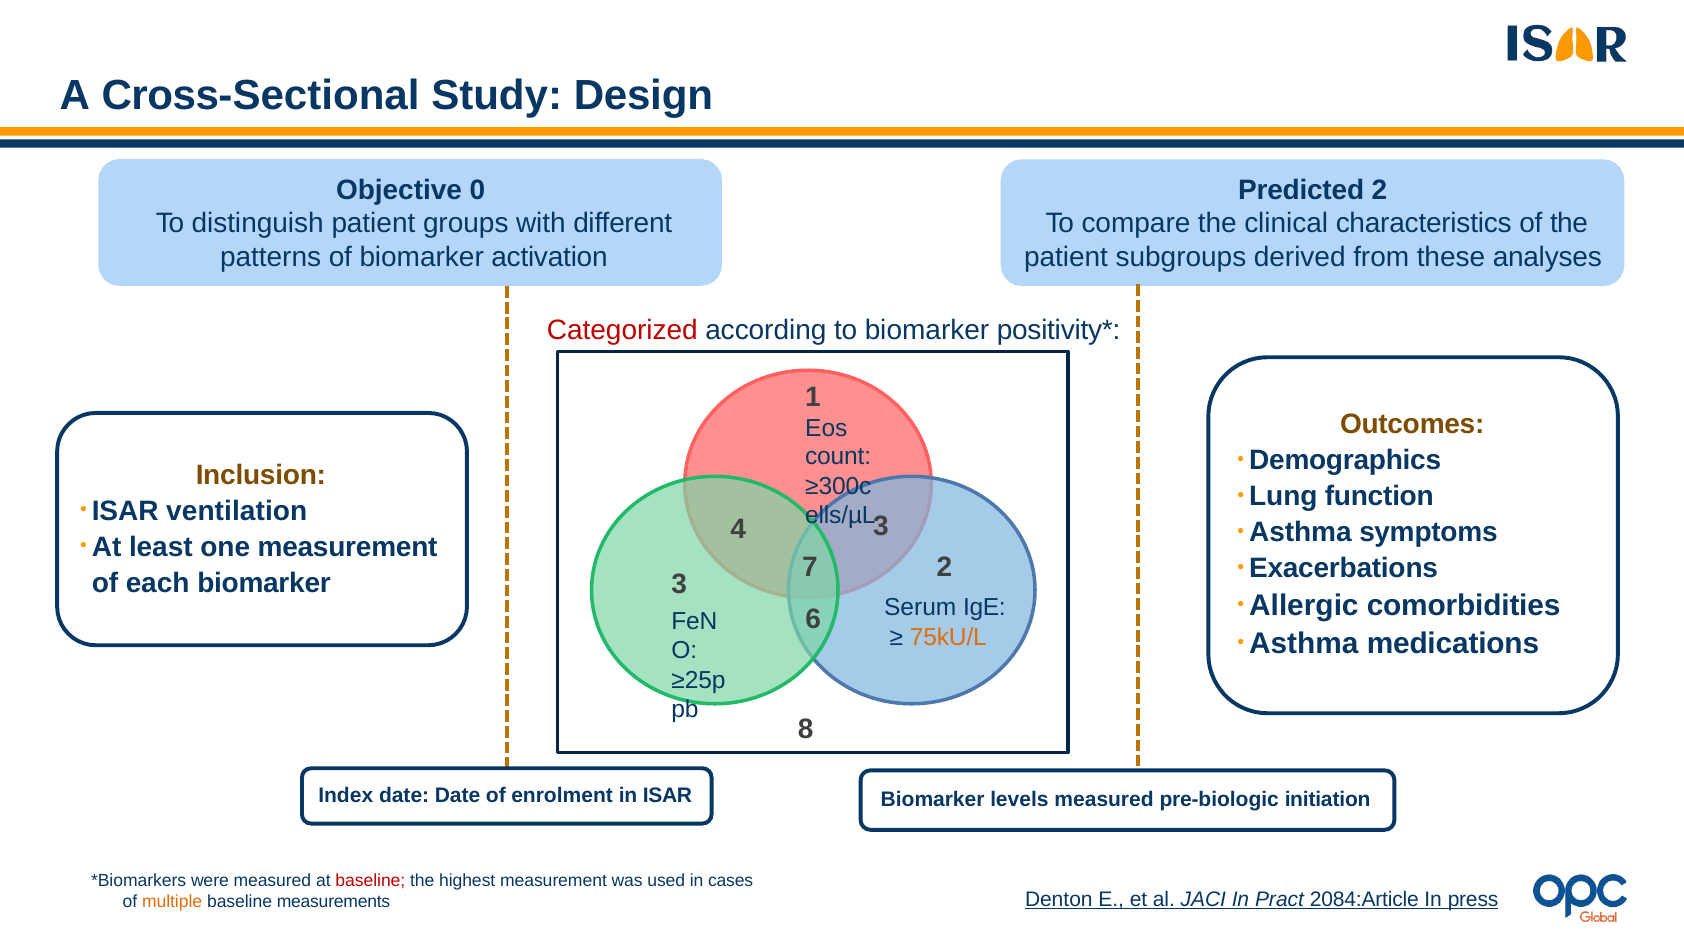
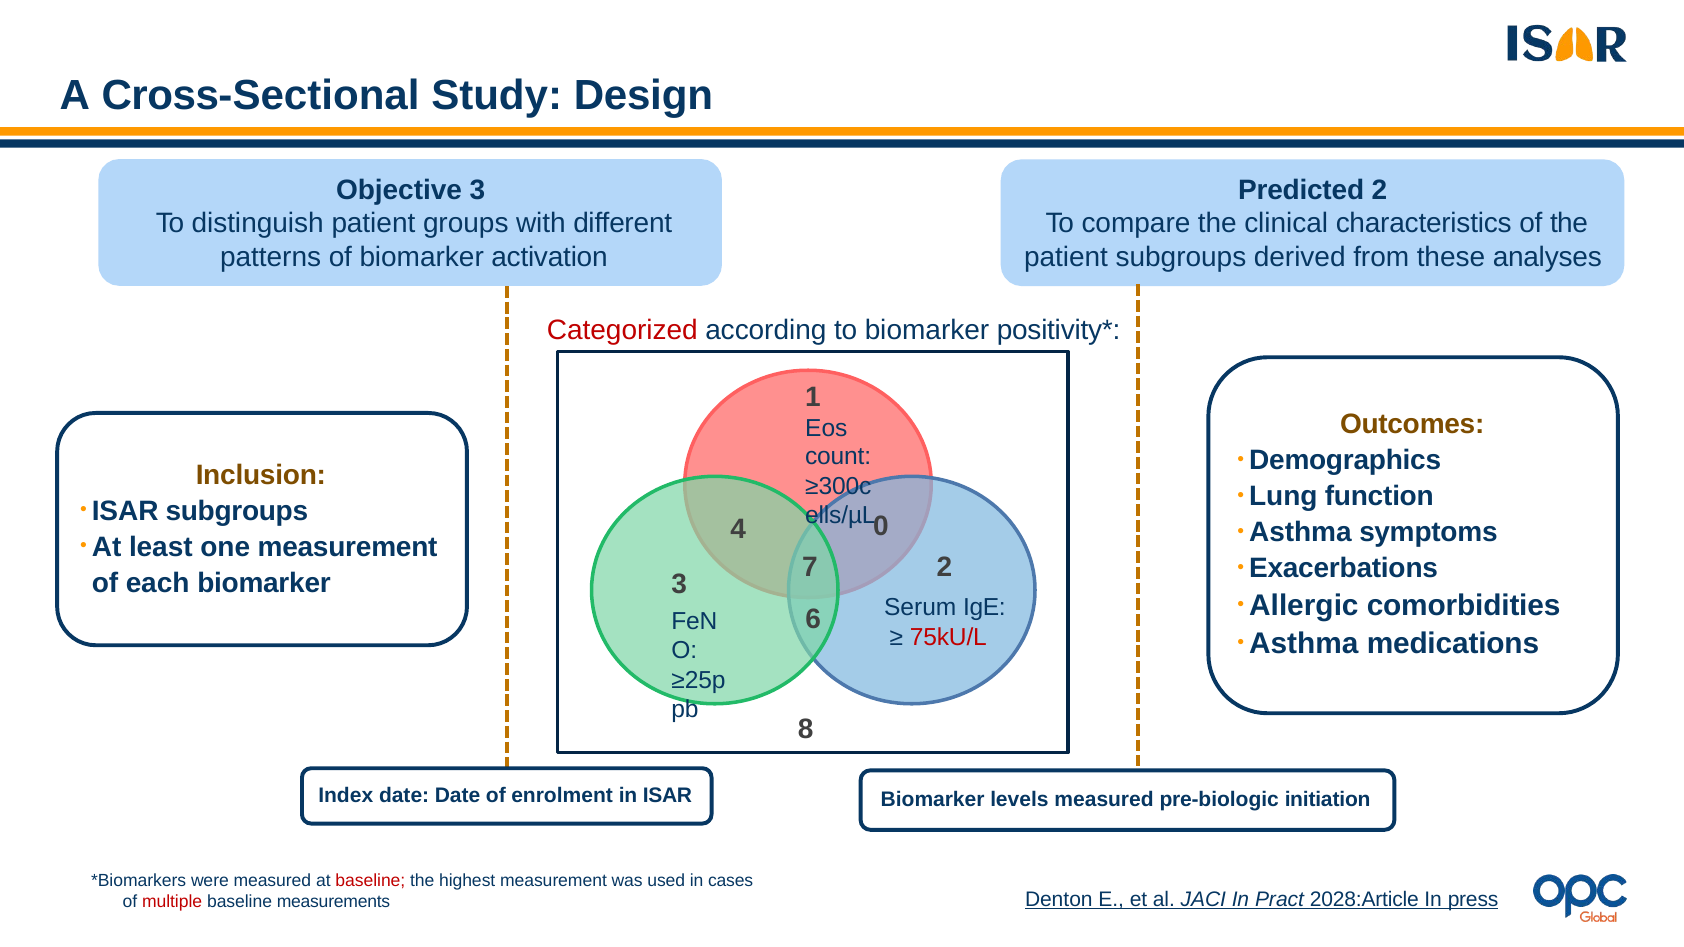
Objective 0: 0 -> 3 (477, 190)
ISAR ventilation: ventilation -> subgroups (237, 511)
4 3: 3 -> 0 (881, 527)
75kU/L colour: orange -> red (948, 637)
2084:Article: 2084:Article -> 2028:Article (1364, 900)
multiple colour: orange -> red (172, 902)
